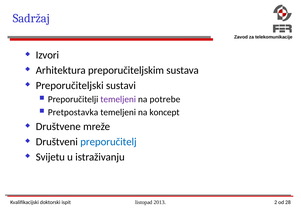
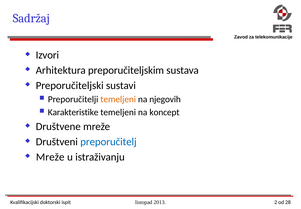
temeljeni colour: purple -> orange (118, 99)
potrebe: potrebe -> njegovih (165, 99)
Pretpostavka: Pretpostavka -> Karakteristike (73, 112)
Svijetu: Svijetu -> Mreže (50, 157)
